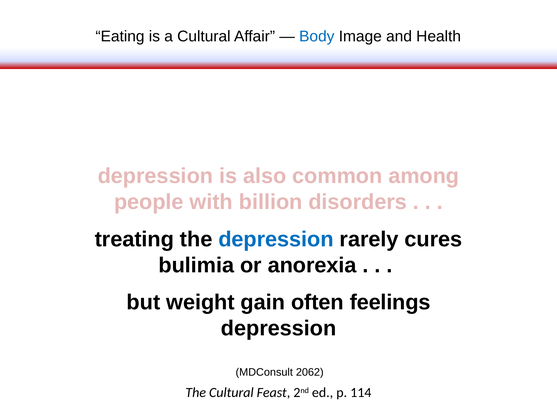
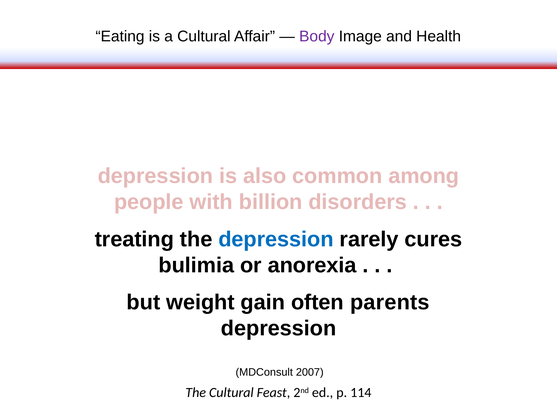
Body colour: blue -> purple (317, 36)
feelings: feelings -> parents (390, 302)
2062: 2062 -> 2007 (310, 372)
